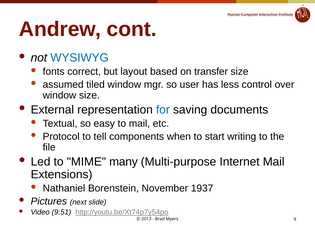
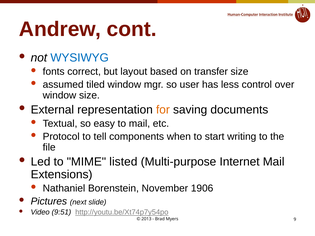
for colour: blue -> orange (163, 110)
many: many -> listed (123, 162)
1937: 1937 -> 1906 (202, 188)
